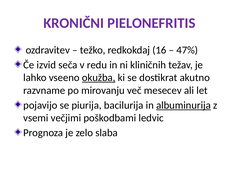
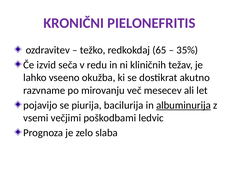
16: 16 -> 65 (159, 50)
47%: 47% -> 35% (187, 50)
okužba underline: present -> none (99, 78)
